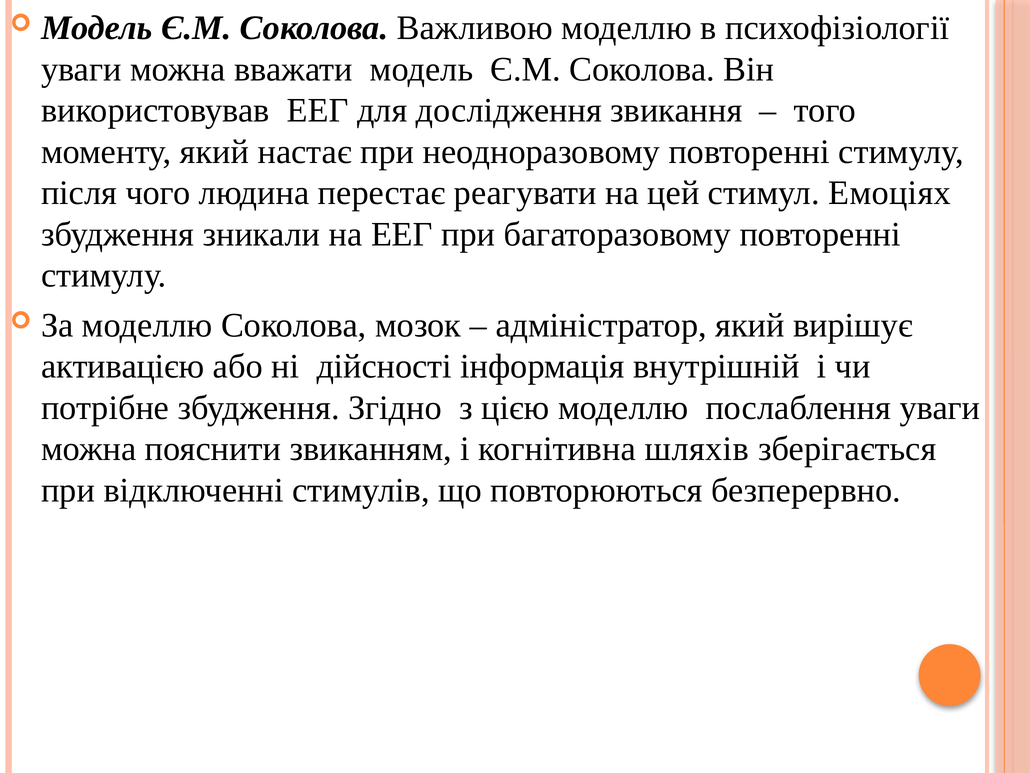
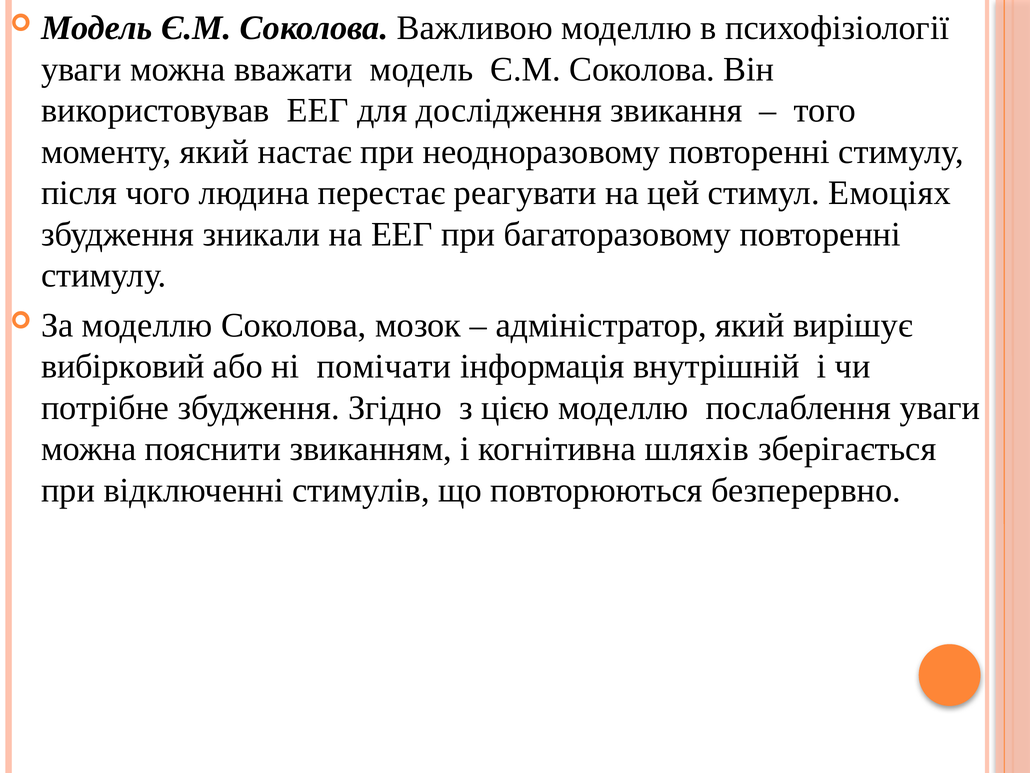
активацією: активацією -> вибірковий (123, 366)
дійсності: дійсності -> помічати (384, 366)
